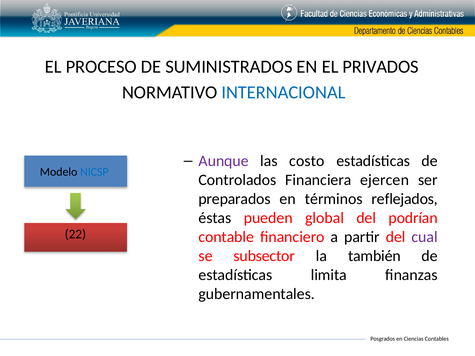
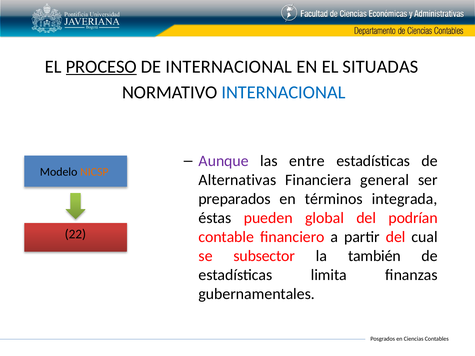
PROCESO underline: none -> present (101, 67)
DE SUMINISTRADOS: SUMINISTRADOS -> INTERNACIONAL (229, 67)
PRIVADOS: PRIVADOS -> SITUADAS (380, 67)
costo: costo -> entre (307, 161)
NICSP colour: blue -> orange (94, 172)
Controlados: Controlados -> Alternativas (237, 180)
ejercen: ejercen -> general (385, 180)
reflejados: reflejados -> integrada (405, 199)
cual colour: purple -> black (425, 237)
